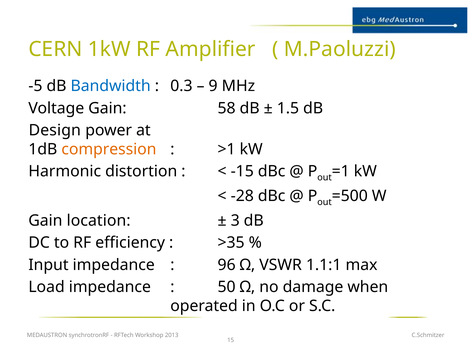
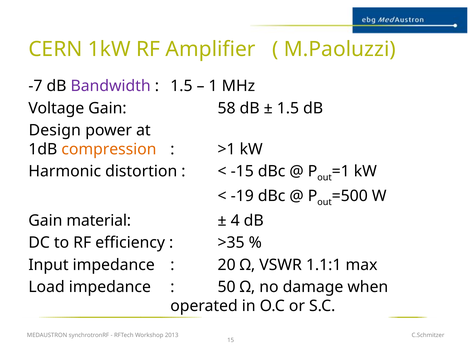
-5: -5 -> -7 (35, 86)
Bandwidth colour: blue -> purple (111, 86)
0.3: 0.3 -> 1.5 (181, 86)
9: 9 -> 1 (213, 86)
-28: -28 -> -19 (242, 196)
location: location -> material (99, 220)
3: 3 -> 4 (235, 220)
96: 96 -> 20 (227, 265)
